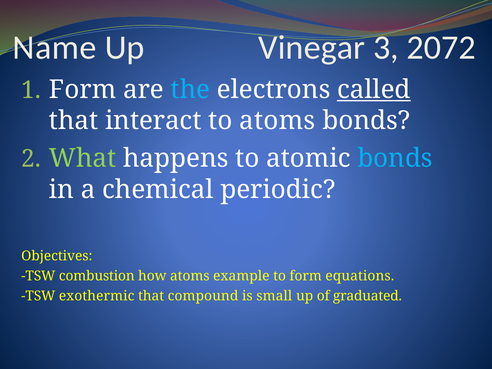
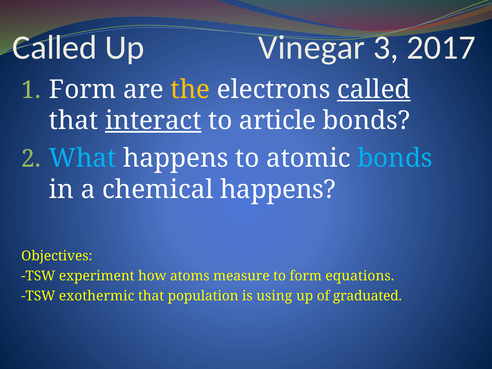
Name: Name -> Called (55, 47)
2072: 2072 -> 2017 (441, 47)
the colour: light blue -> yellow (190, 90)
interact underline: none -> present (153, 121)
to atoms: atoms -> article (277, 121)
What colour: light green -> light blue (83, 158)
chemical periodic: periodic -> happens (278, 190)
combustion: combustion -> experiment (97, 276)
example: example -> measure (241, 276)
compound: compound -> population (203, 296)
small: small -> using (274, 296)
